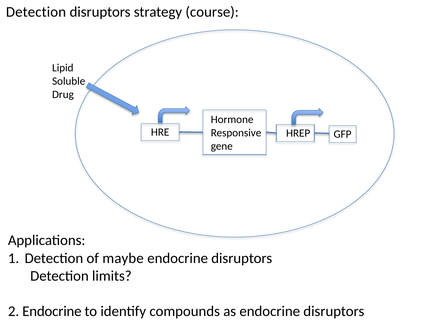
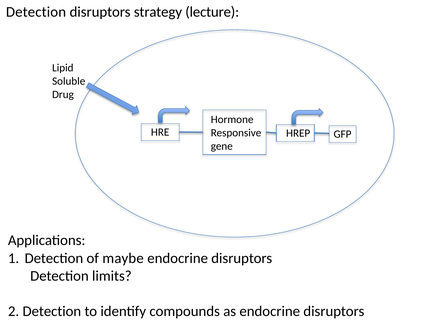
course: course -> lecture (212, 12)
2 Endocrine: Endocrine -> Detection (52, 311)
